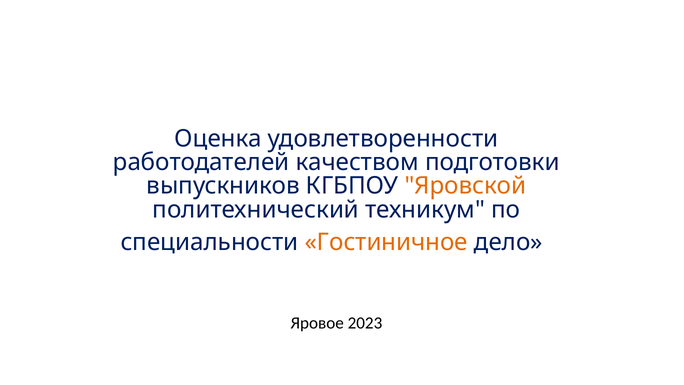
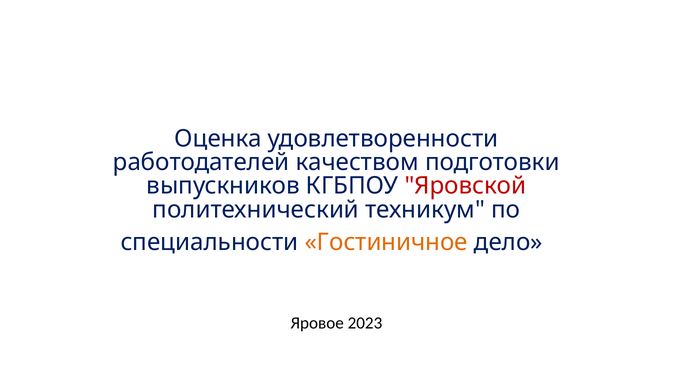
Яровской colour: orange -> red (465, 186)
